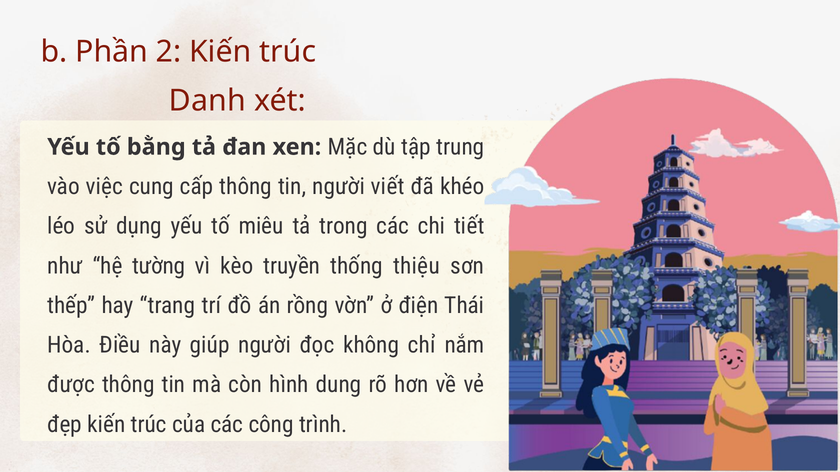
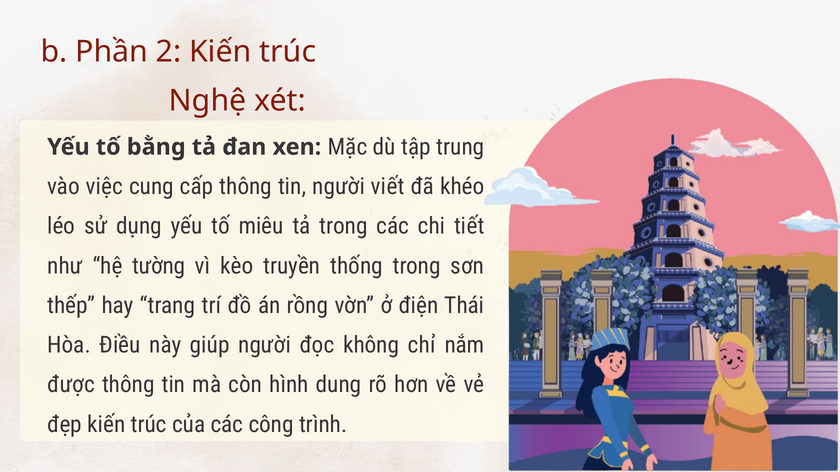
Danh: Danh -> Nghệ (208, 101)
thống thiệu: thiệu -> trong (417, 266)
